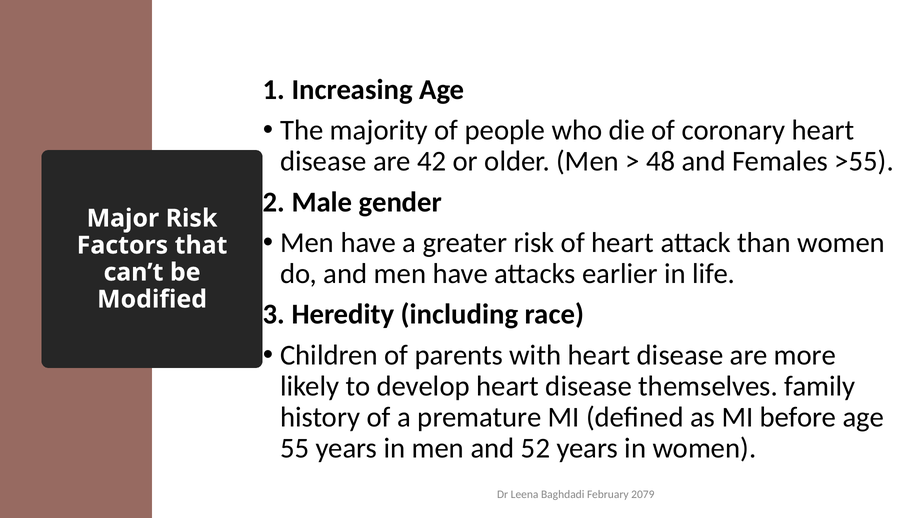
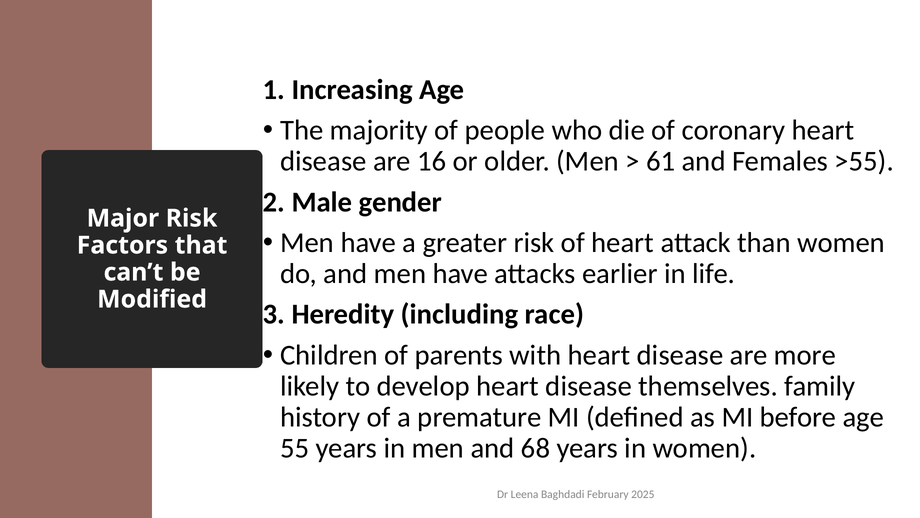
42: 42 -> 16 (432, 161)
48: 48 -> 61 (661, 161)
52: 52 -> 68 (535, 448)
2079: 2079 -> 2025 (643, 494)
